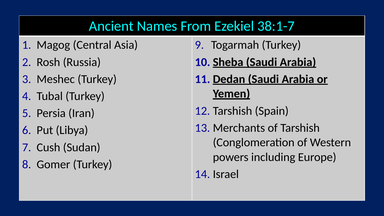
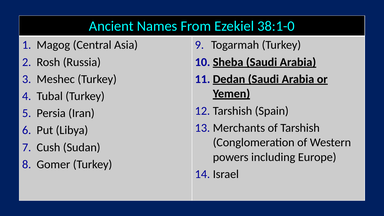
38:1-7: 38:1-7 -> 38:1-0 (276, 26)
